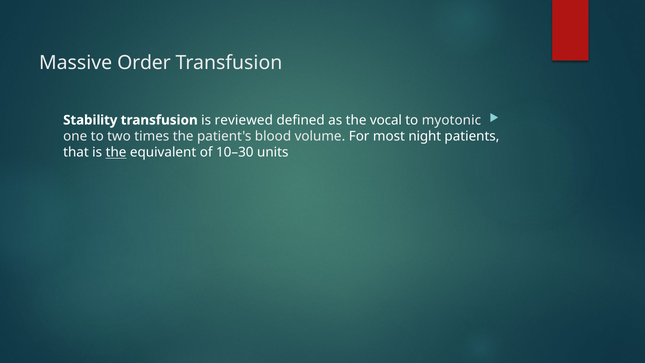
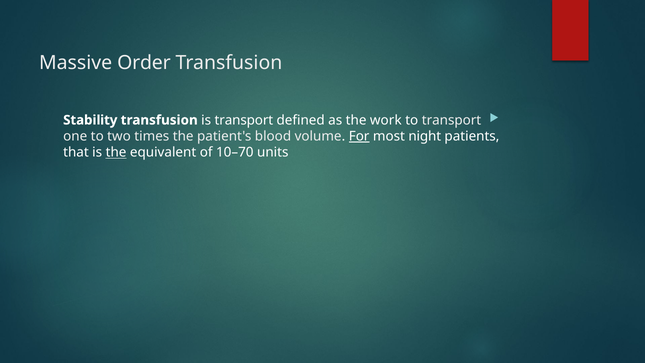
is reviewed: reviewed -> transport (244, 120)
vocal: vocal -> work (386, 120)
to myotonic: myotonic -> transport (452, 120)
For underline: none -> present (359, 136)
10–30: 10–30 -> 10–70 (235, 152)
